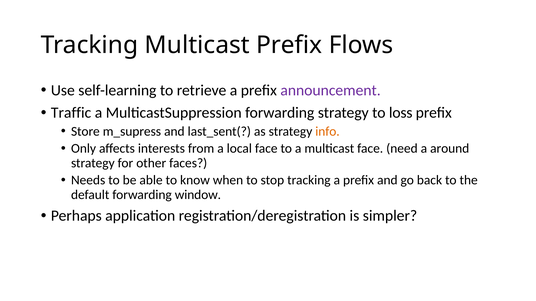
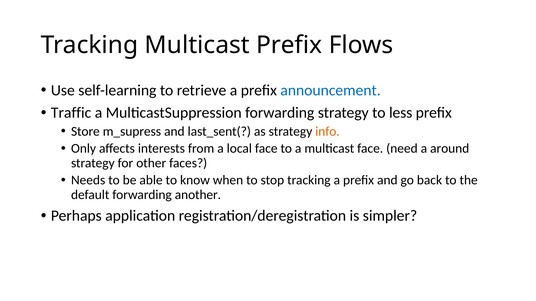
announcement colour: purple -> blue (331, 91)
loss: loss -> less (401, 113)
window: window -> another (198, 195)
